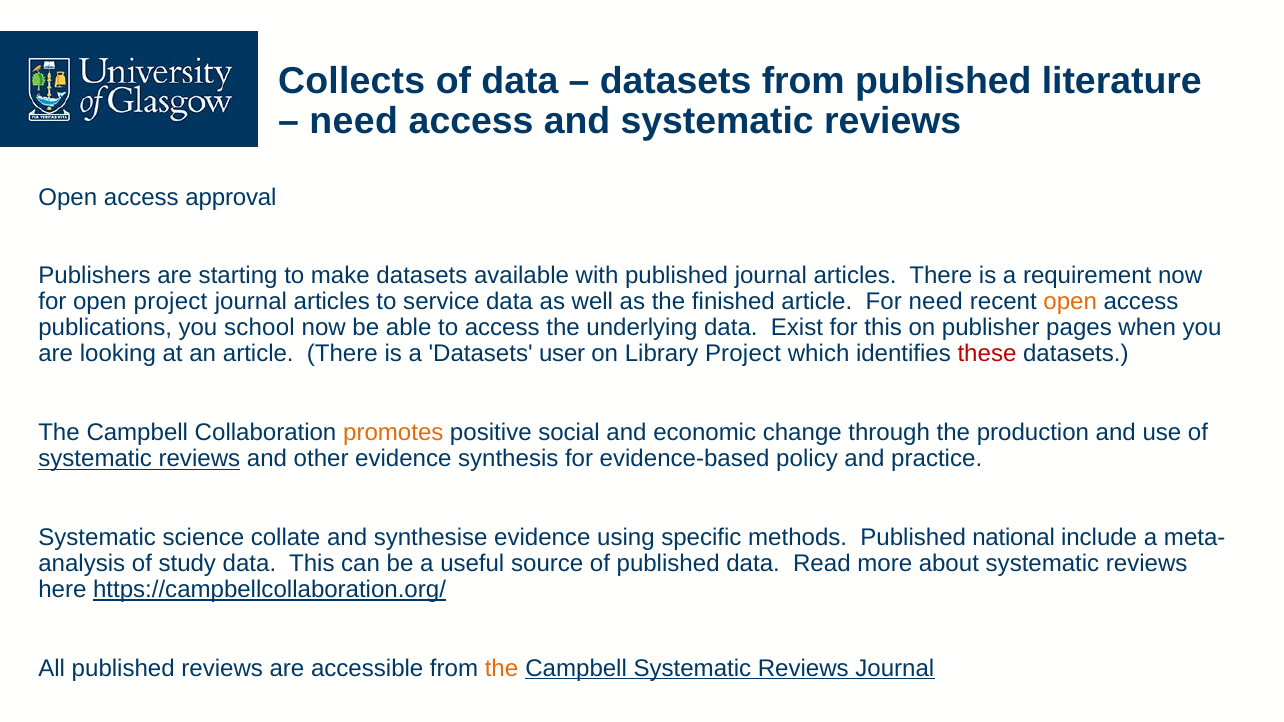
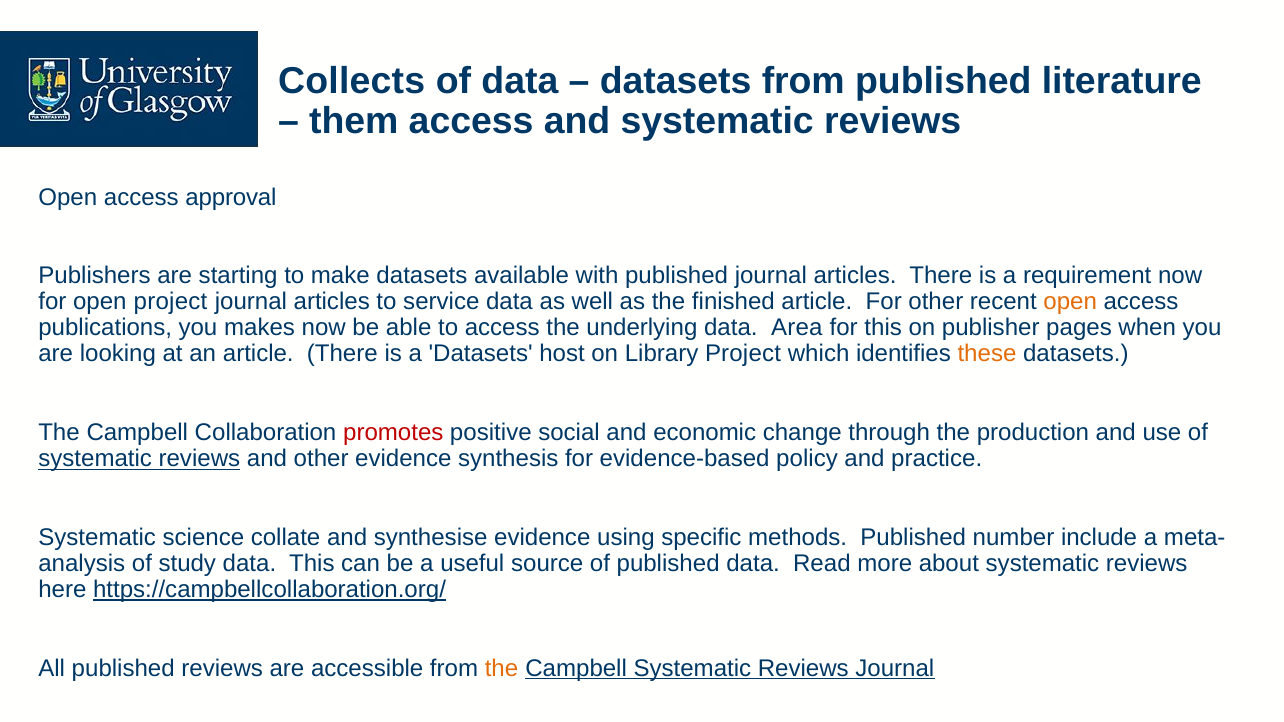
need: need -> them (354, 121)
For need: need -> other (936, 302)
school: school -> makes (260, 328)
Exist: Exist -> Area (797, 328)
user: user -> host (562, 354)
these colour: red -> orange (987, 354)
promotes colour: orange -> red (393, 433)
national: national -> number (1014, 538)
